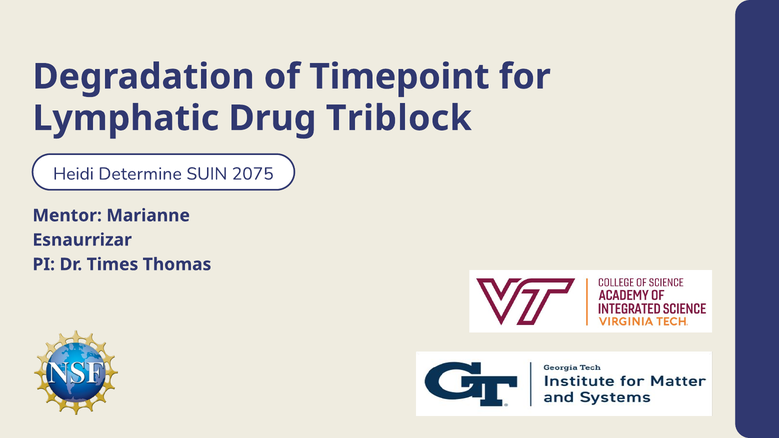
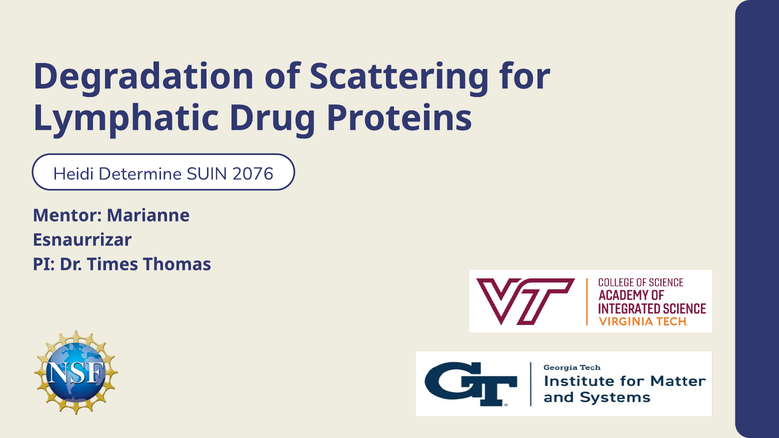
Timepoint: Timepoint -> Scattering (399, 77)
Triblock: Triblock -> Proteins (399, 118)
2075: 2075 -> 2076 (253, 174)
